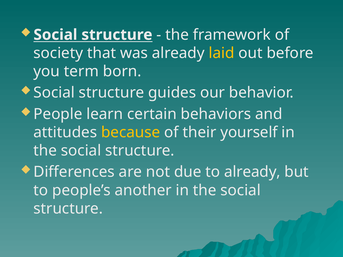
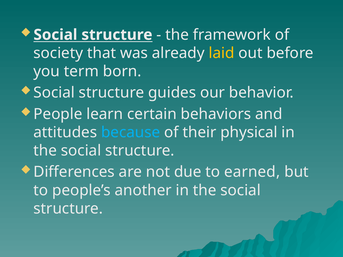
because colour: yellow -> light blue (131, 132)
yourself: yourself -> physical (249, 132)
to already: already -> earned (252, 172)
